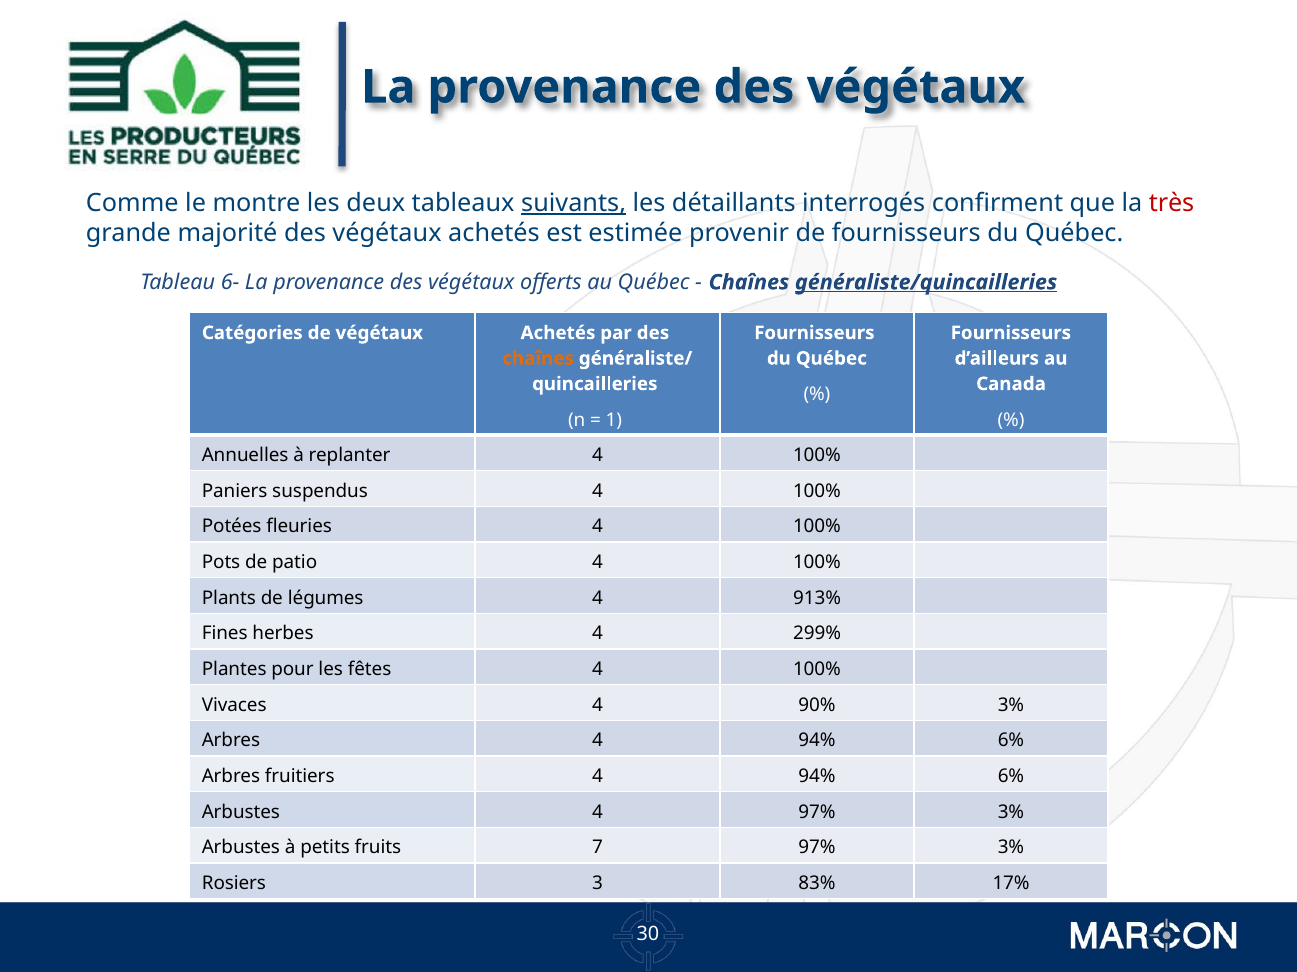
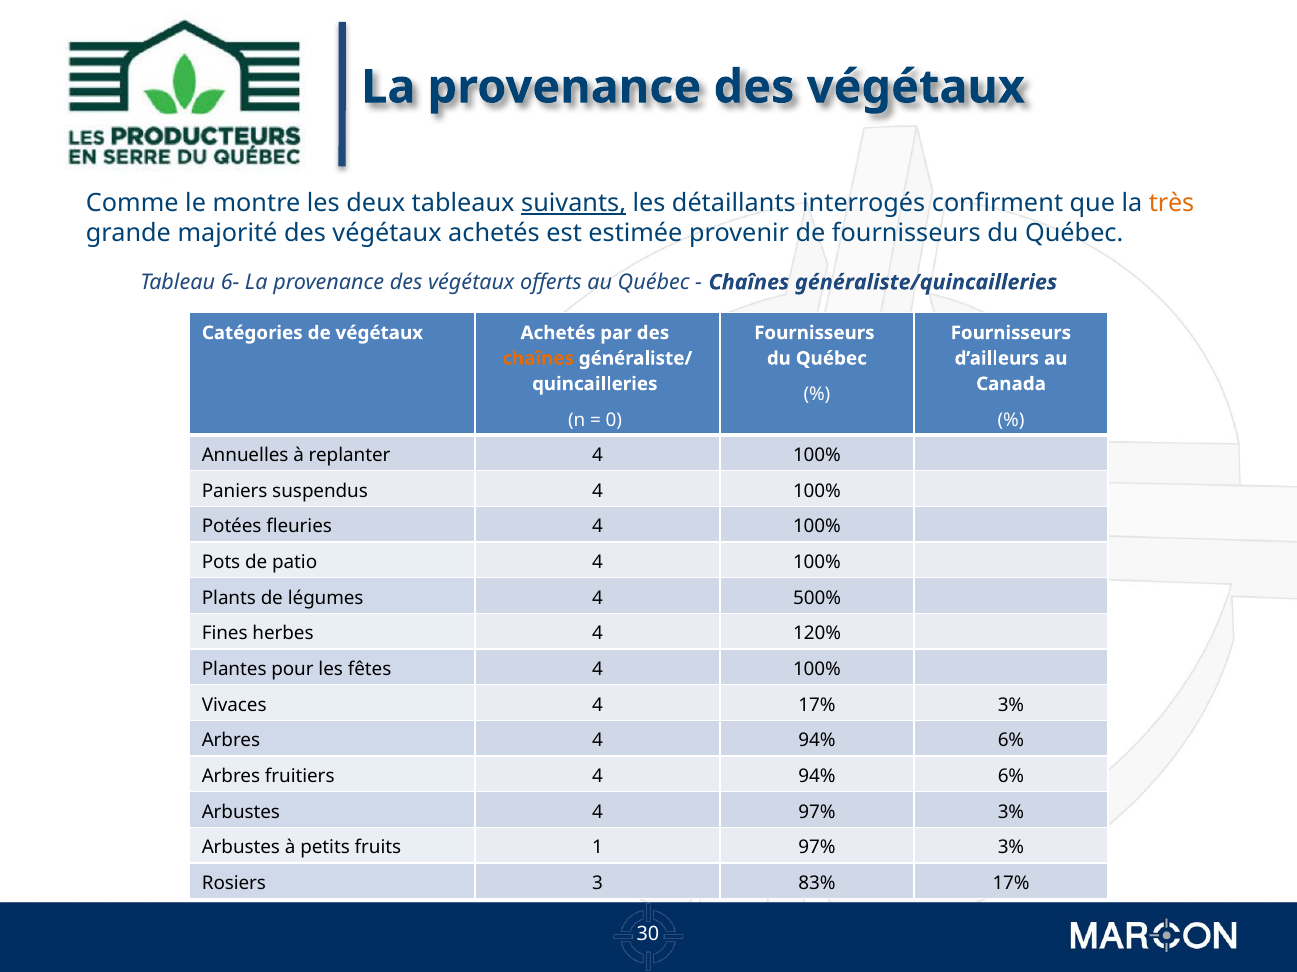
très colour: red -> orange (1172, 203)
généraliste/quincailleries underline: present -> none (926, 283)
1: 1 -> 0 (614, 421)
913%: 913% -> 500% (817, 598)
299%: 299% -> 120% (817, 634)
4 90%: 90% -> 17% (817, 706)
fruits 7: 7 -> 1 (598, 848)
